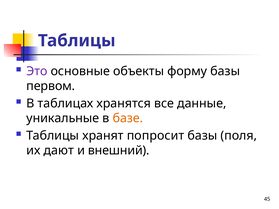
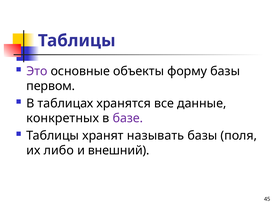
уникальные: уникальные -> конкретных (63, 118)
базе colour: orange -> purple (128, 118)
попросит: попросит -> называть (155, 136)
дают: дают -> либо (59, 151)
